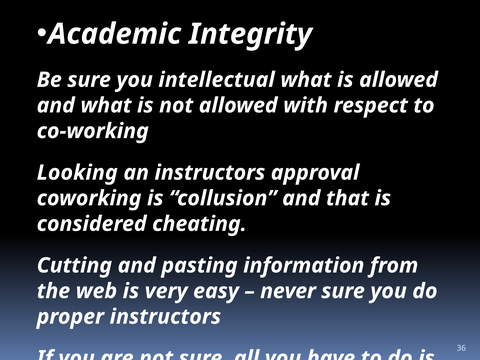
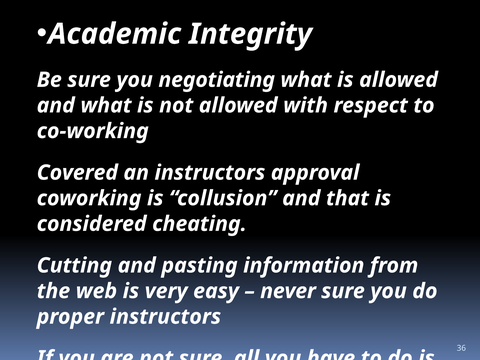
intellectual: intellectual -> negotiating (217, 80)
Looking: Looking -> Covered (77, 173)
